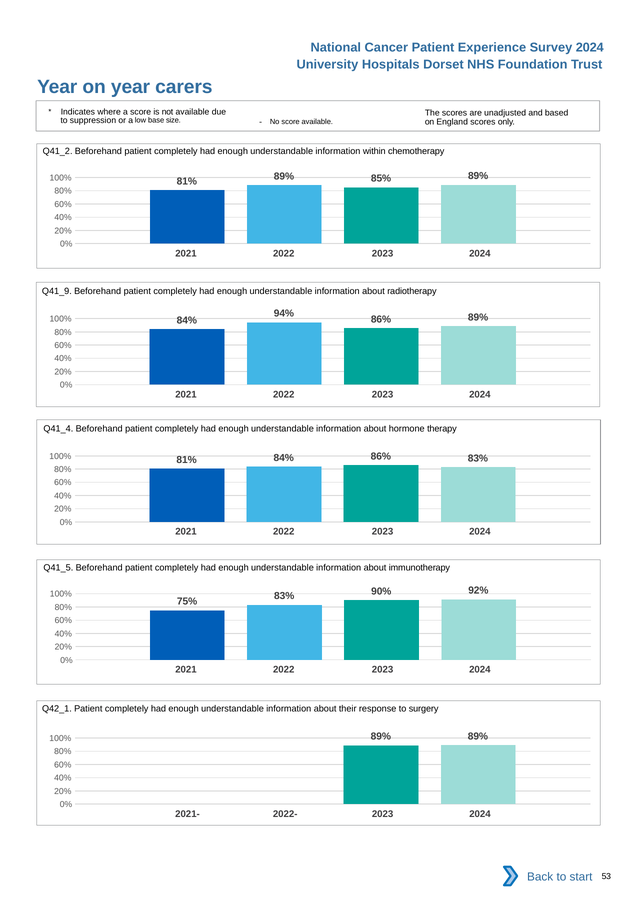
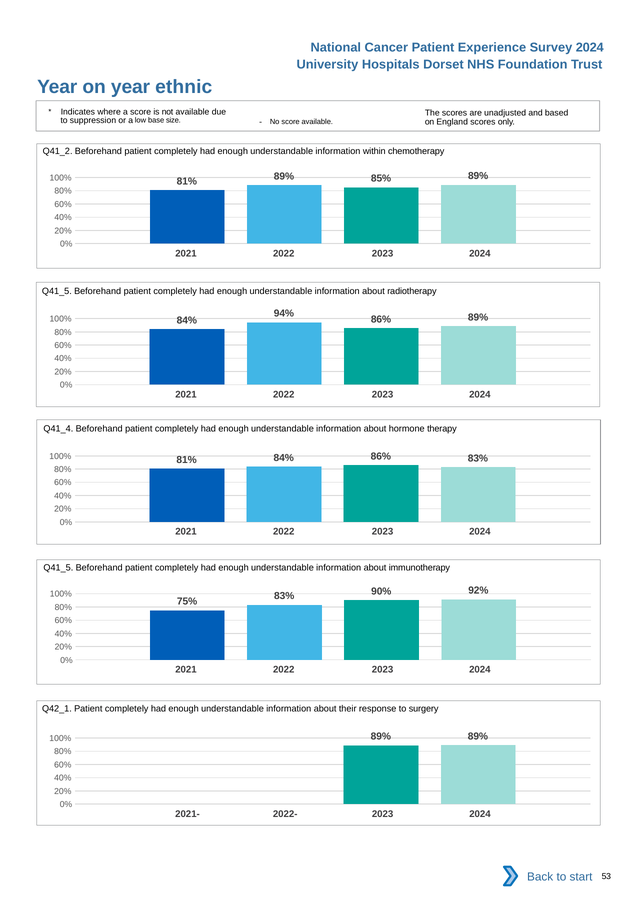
carers: carers -> ethnic (184, 87)
Q41_9: Q41_9 -> Q41_5 (57, 291)
